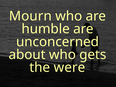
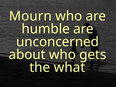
were: were -> what (69, 67)
